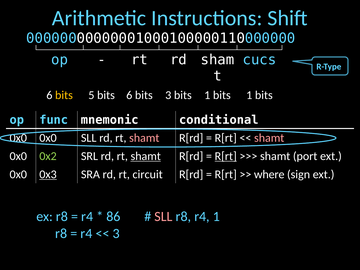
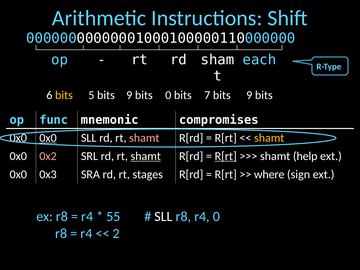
cucs: cucs -> each (259, 60)
5 bits 6: 6 -> 9 (129, 95)
bits 3: 3 -> 0 (168, 95)
1: 1 -> 7 (207, 95)
1: 1 -> 9 (249, 95)
conditional: conditional -> compromises (219, 120)
0x0 underline: none -> present (48, 138)
shamt colour: pink -> yellow (269, 138)
0x2 colour: light green -> pink (48, 156)
port: port -> help (305, 156)
0x3 underline: present -> none (48, 174)
circuit: circuit -> stages (148, 174)
86: 86 -> 55 (113, 217)
SLL colour: pink -> white (163, 217)
r4 1: 1 -> 0 (216, 217)
3: 3 -> 2 (116, 233)
